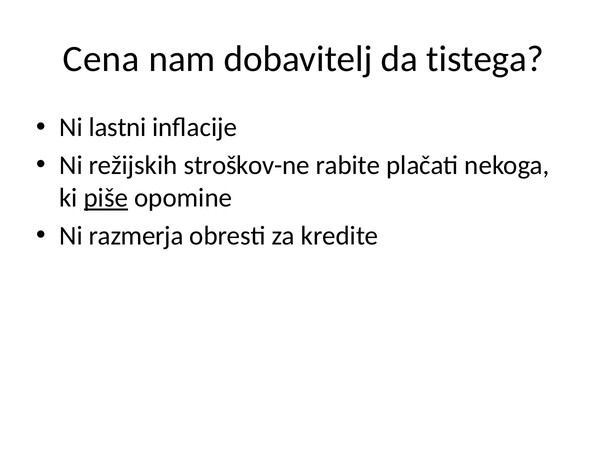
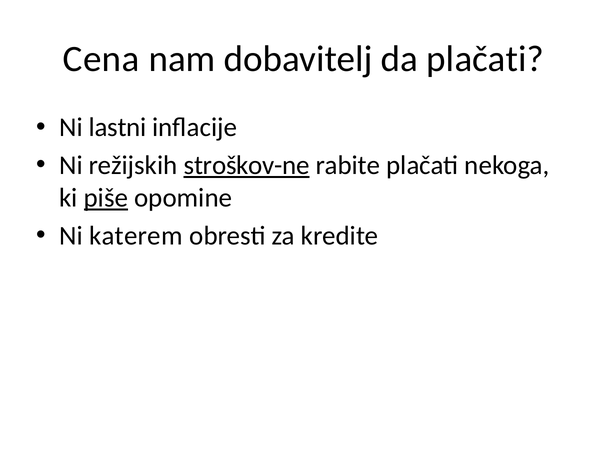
da tistega: tistega -> plačati (485, 59)
stroškov-ne underline: none -> present (247, 165)
razmerja: razmerja -> katerem (136, 235)
